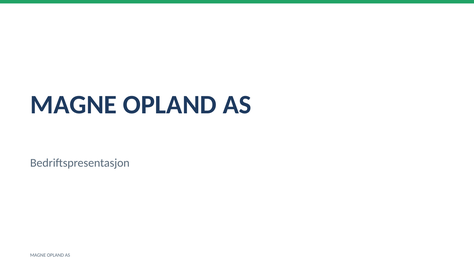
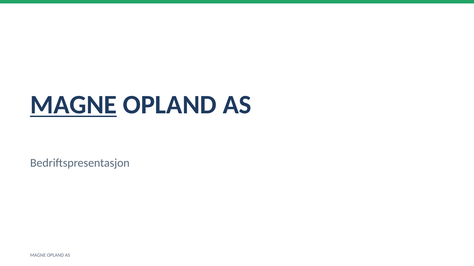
MAGNE underline: none -> present (73, 105)
